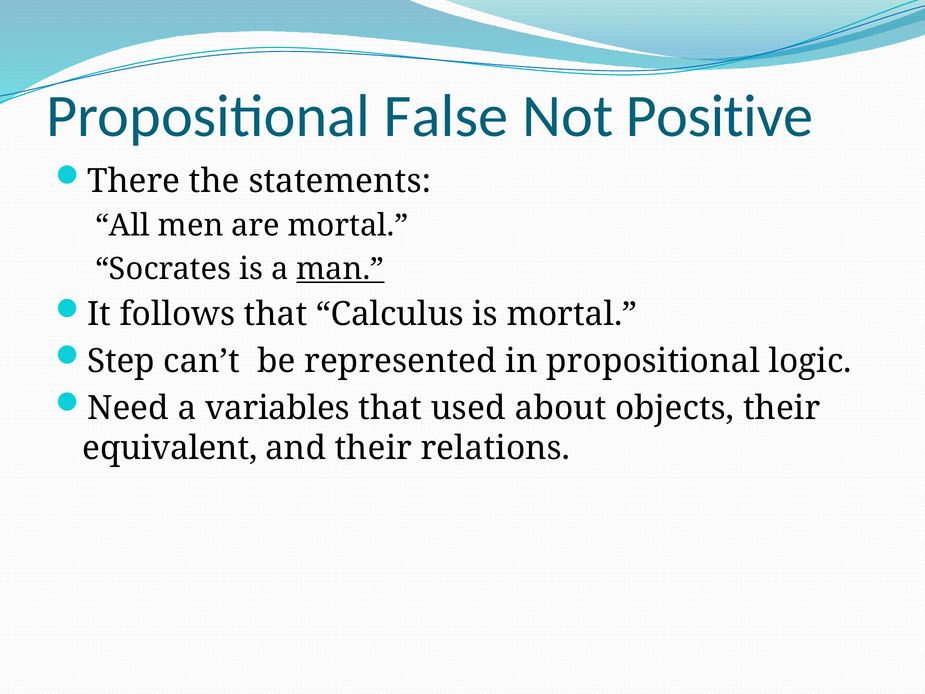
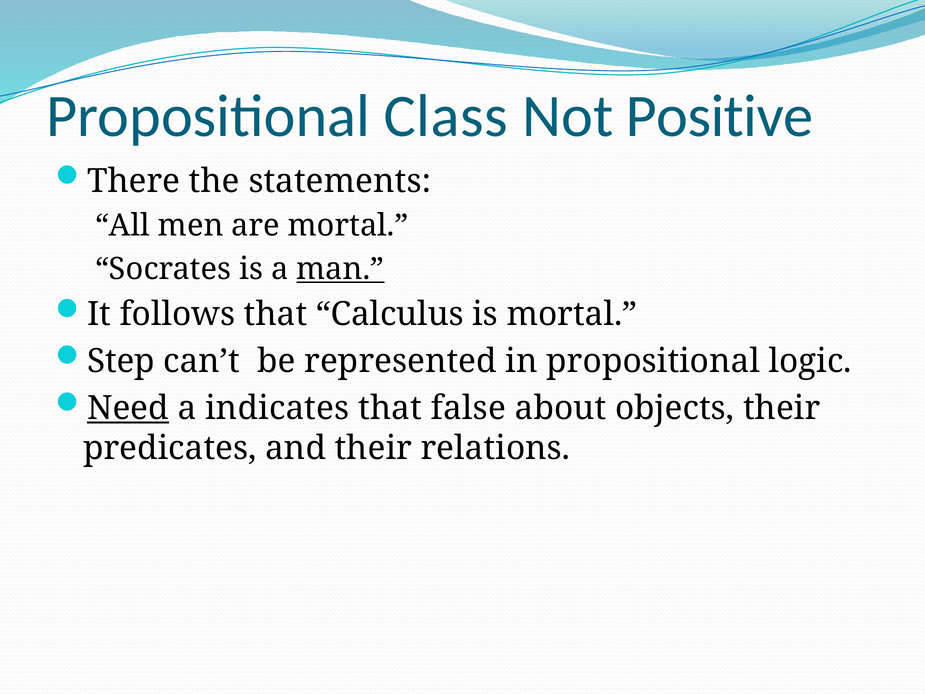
False: False -> Class (446, 116)
Need underline: none -> present (128, 408)
variables: variables -> indicates (277, 408)
used: used -> false (468, 408)
equivalent: equivalent -> predicates (170, 448)
